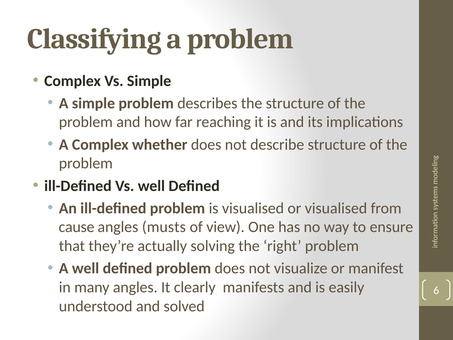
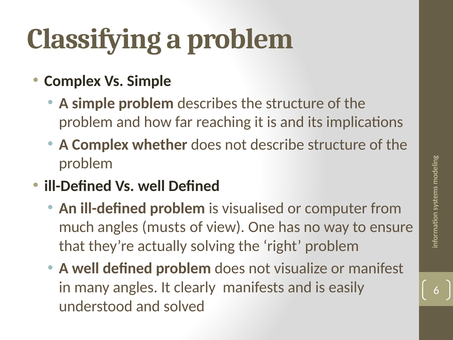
or visualised: visualised -> computer (336, 208)
cause: cause -> much (77, 227)
